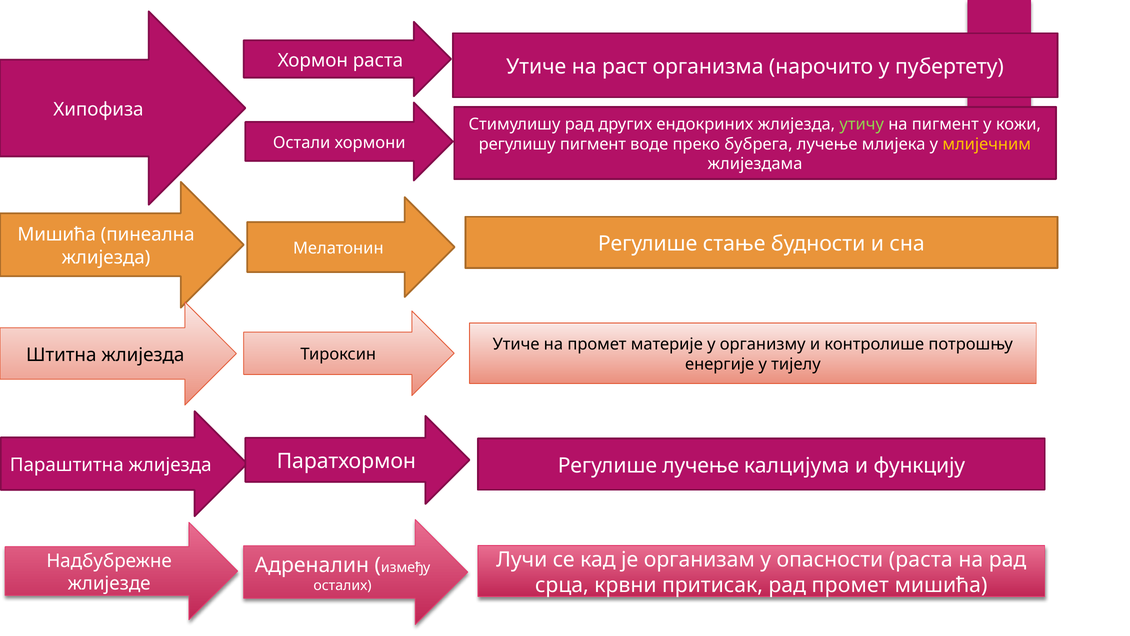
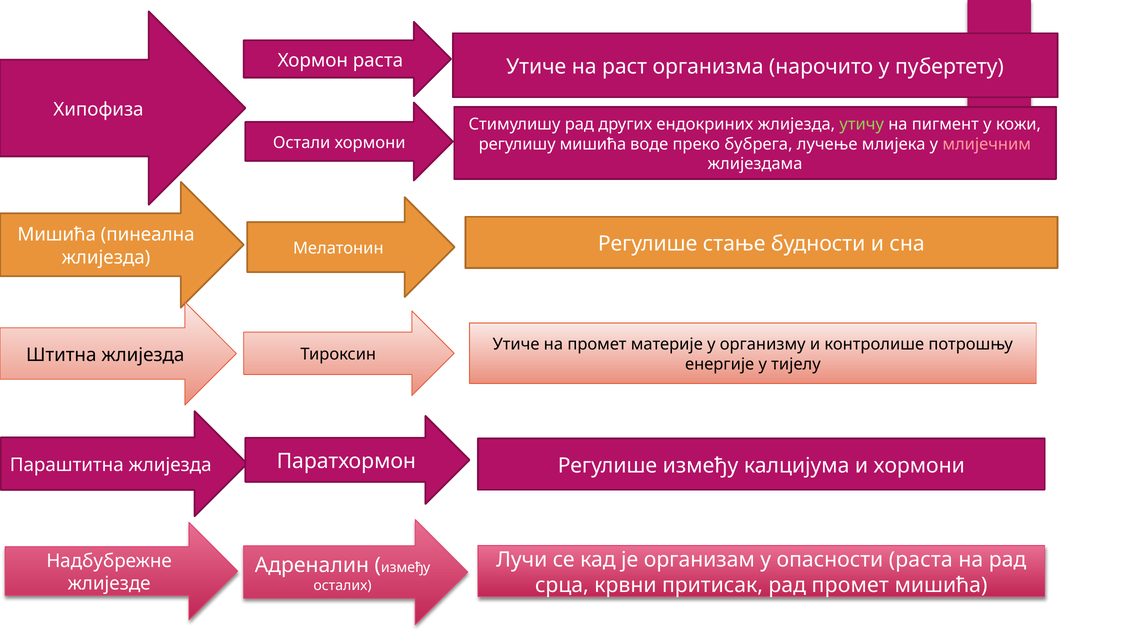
регулишу пигмент: пигмент -> мишића (593, 144)
млијечним colour: yellow -> pink (987, 144)
Регулише лучење: лучење -> између (701, 465)
и функцију: функцију -> хормони (919, 465)
